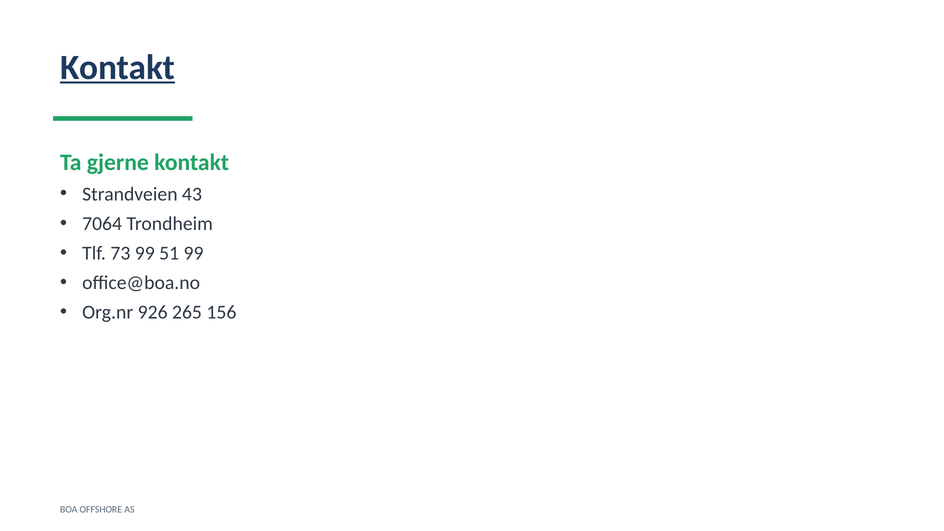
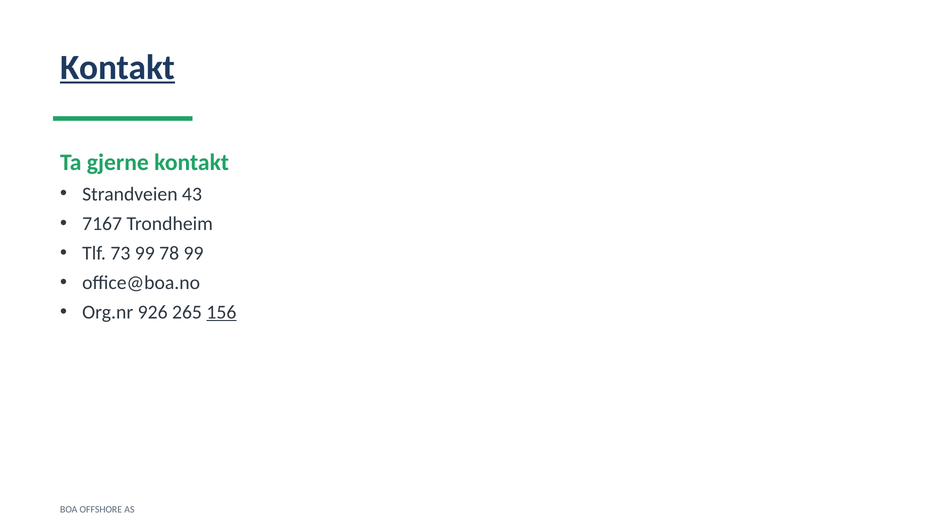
7064: 7064 -> 7167 (102, 224)
51: 51 -> 78 (169, 253)
156 underline: none -> present (221, 312)
